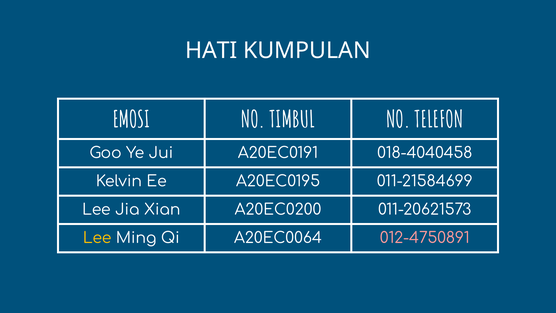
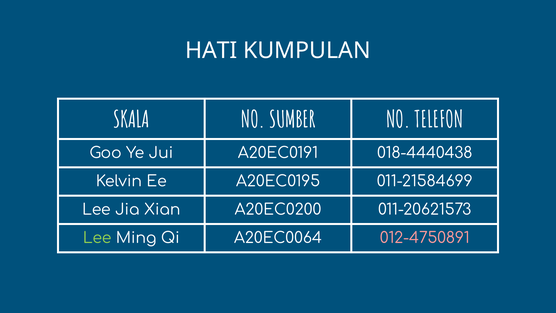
EMOSI: EMOSI -> SKALA (131, 120)
TIMBUL: TIMBUL -> SUMBER (292, 120)
018-4040458: 018-4040458 -> 018-4440438 (425, 153)
Lee colour: yellow -> light green (97, 238)
